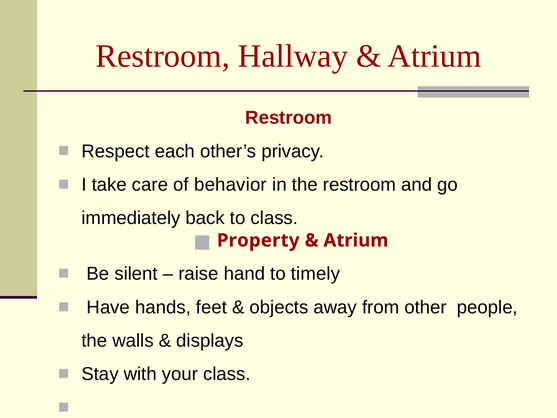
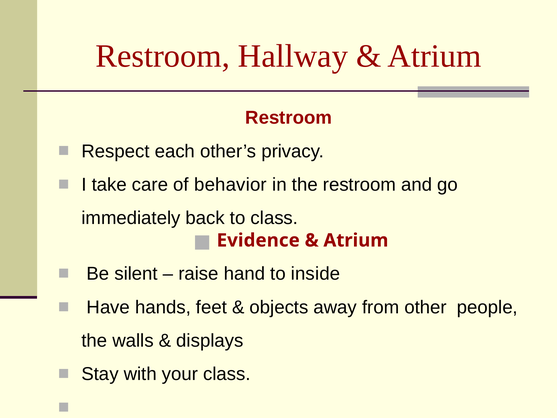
Property: Property -> Evidence (258, 240)
timely: timely -> inside (316, 274)
